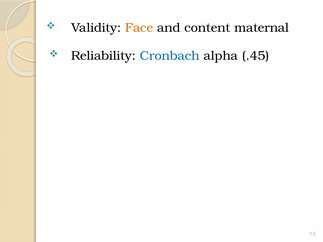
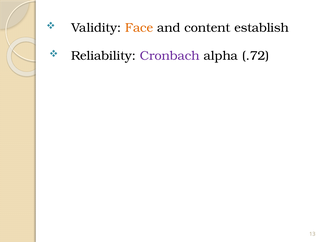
maternal: maternal -> establish (262, 28)
Cronbach colour: blue -> purple (170, 56)
.45: .45 -> .72 (256, 56)
